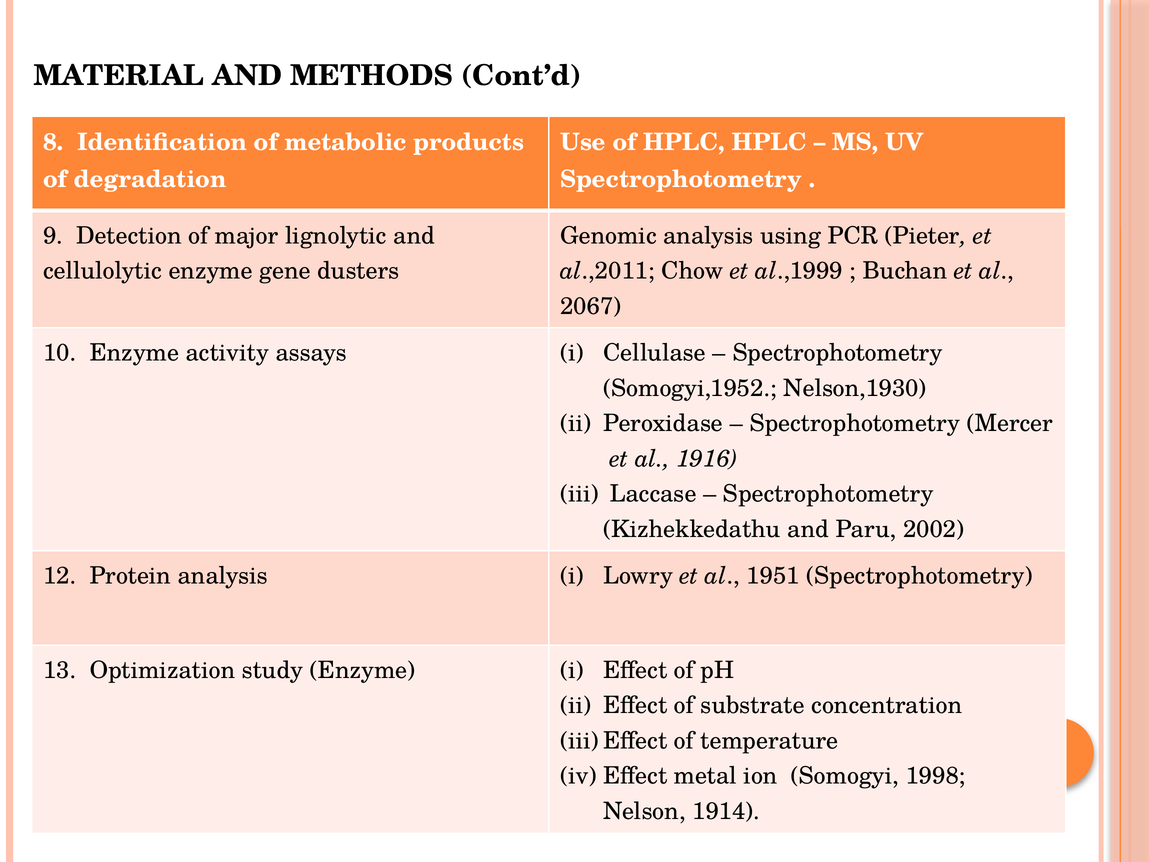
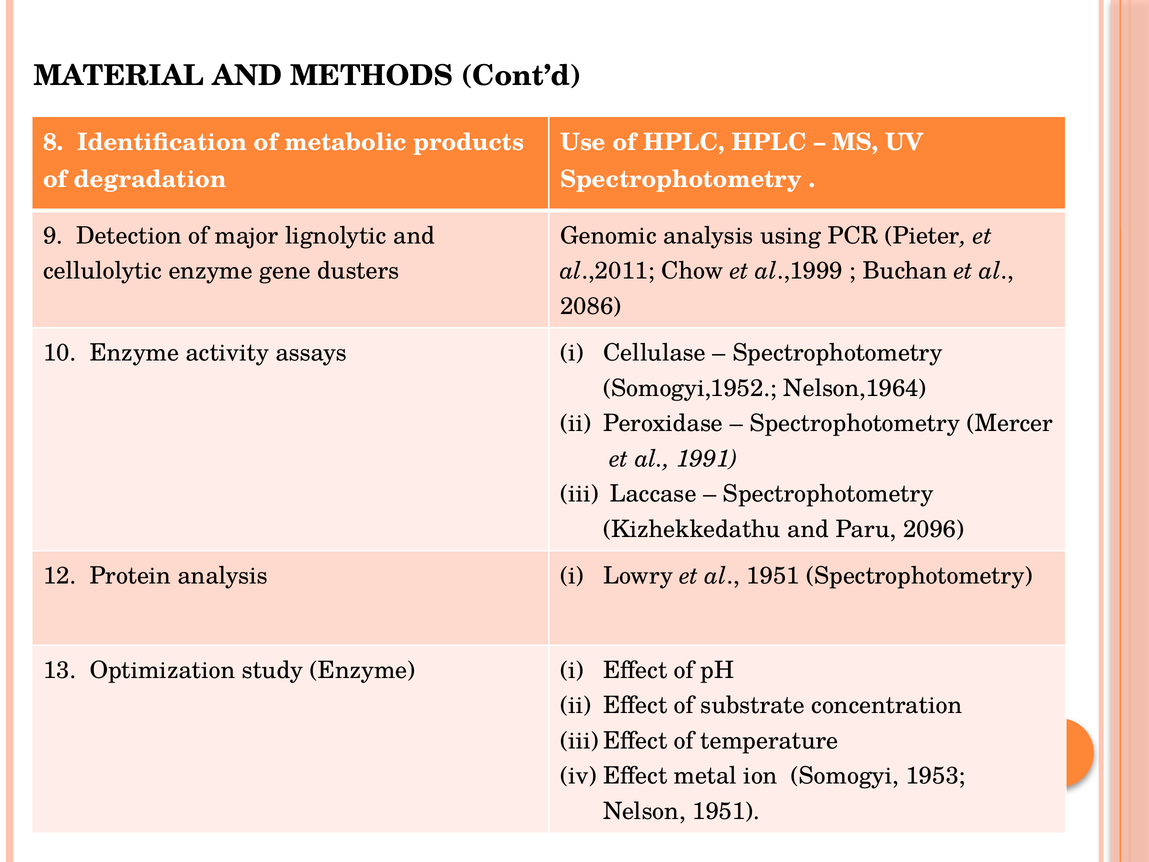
2067: 2067 -> 2086 (591, 306)
Nelson,1930: Nelson,1930 -> Nelson,1964 (855, 388)
1916: 1916 -> 1991 (707, 459)
2002: 2002 -> 2096 (934, 529)
1998: 1998 -> 1953 (936, 776)
Nelson 1914: 1914 -> 1951 (726, 811)
